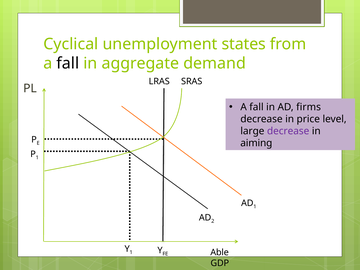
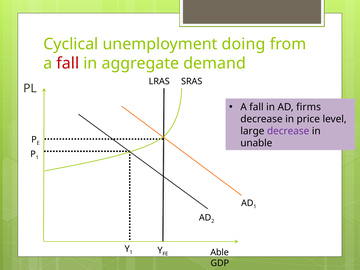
states: states -> doing (244, 44)
fall colour: black -> red (68, 63)
aiming: aiming -> unable (256, 143)
